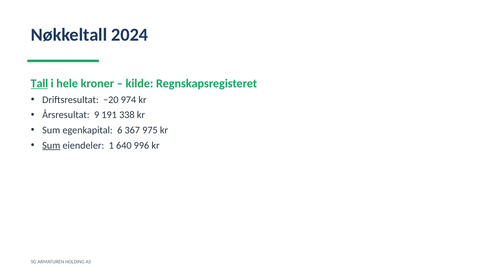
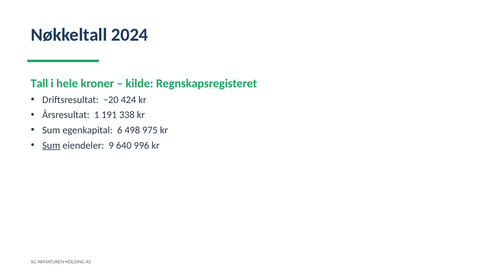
Tall underline: present -> none (39, 83)
974: 974 -> 424 (128, 100)
9: 9 -> 1 (97, 115)
367: 367 -> 498 (132, 130)
1: 1 -> 9 (111, 145)
